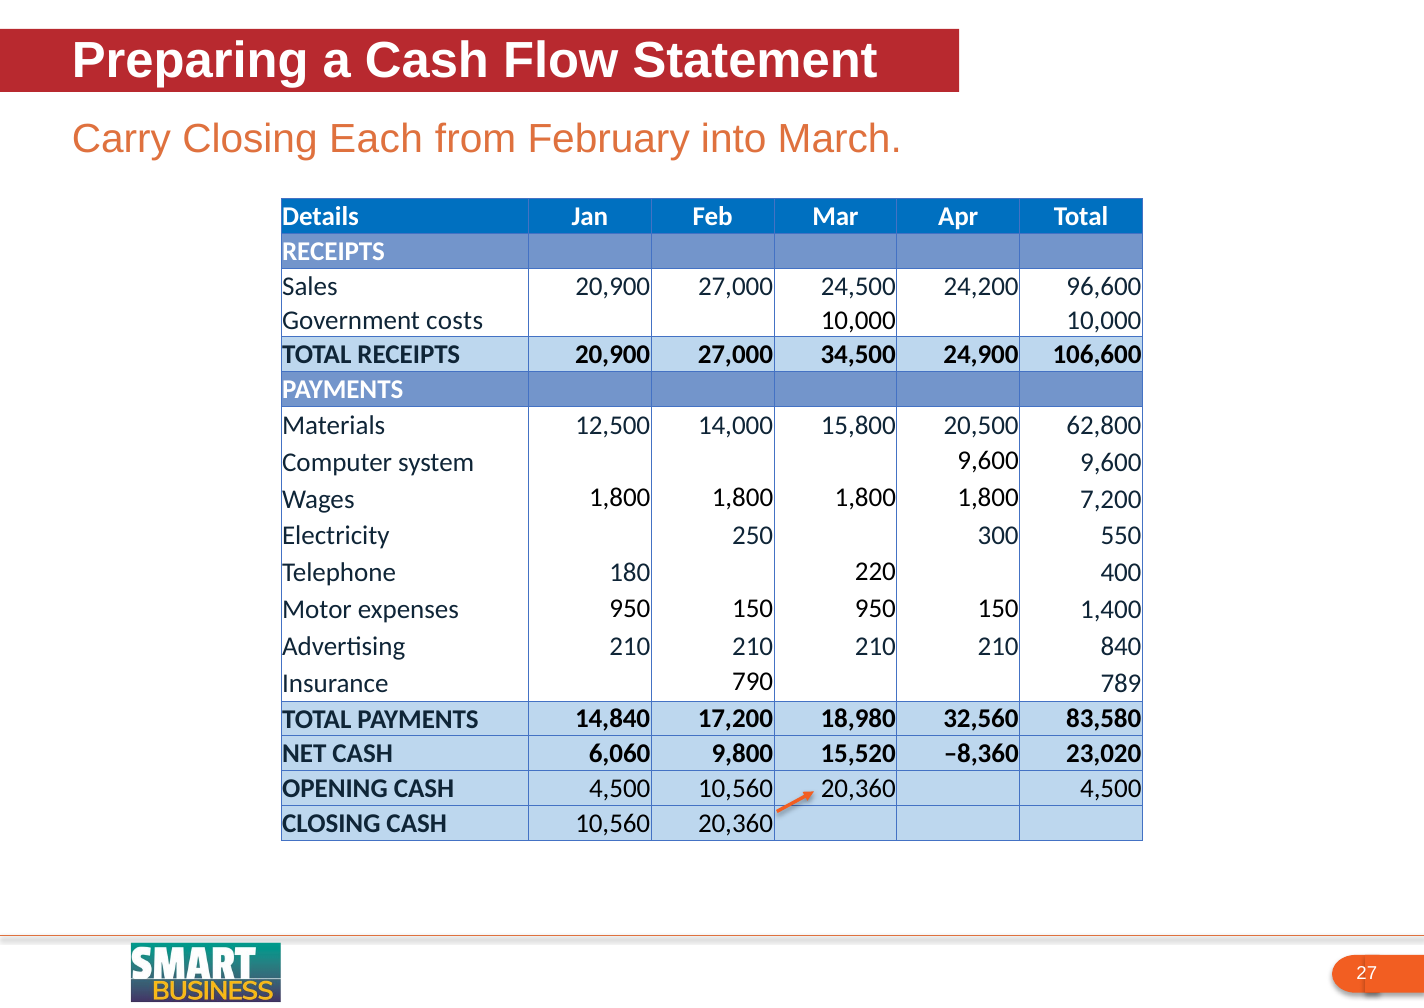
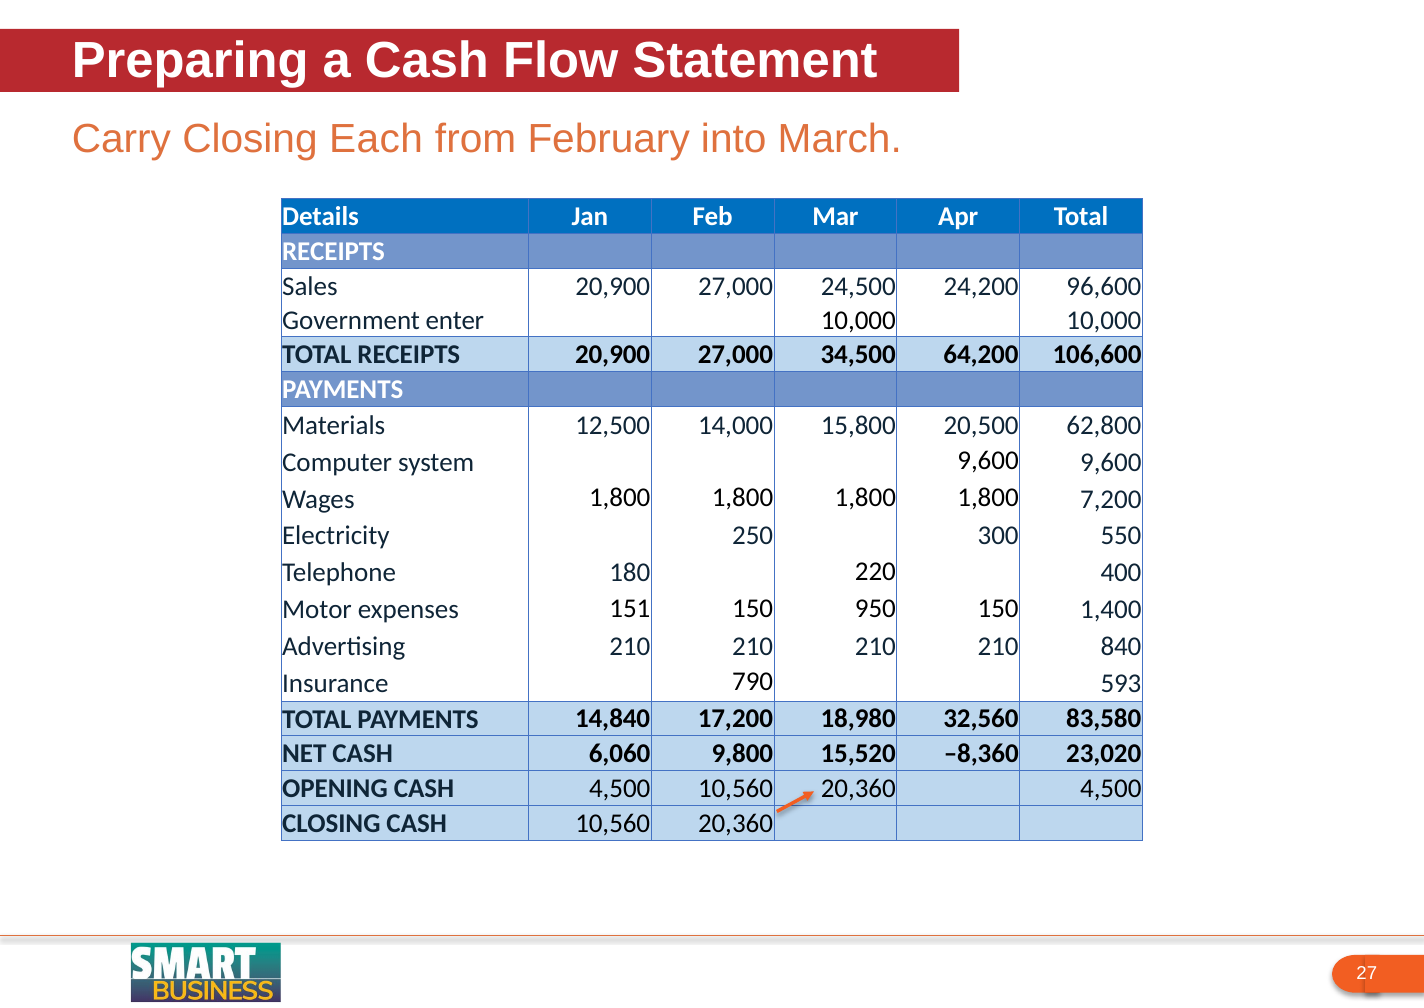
costs: costs -> enter (455, 320)
24,900: 24,900 -> 64,200 (981, 354)
expenses 950: 950 -> 151 (630, 608)
789: 789 -> 593 (1121, 683)
